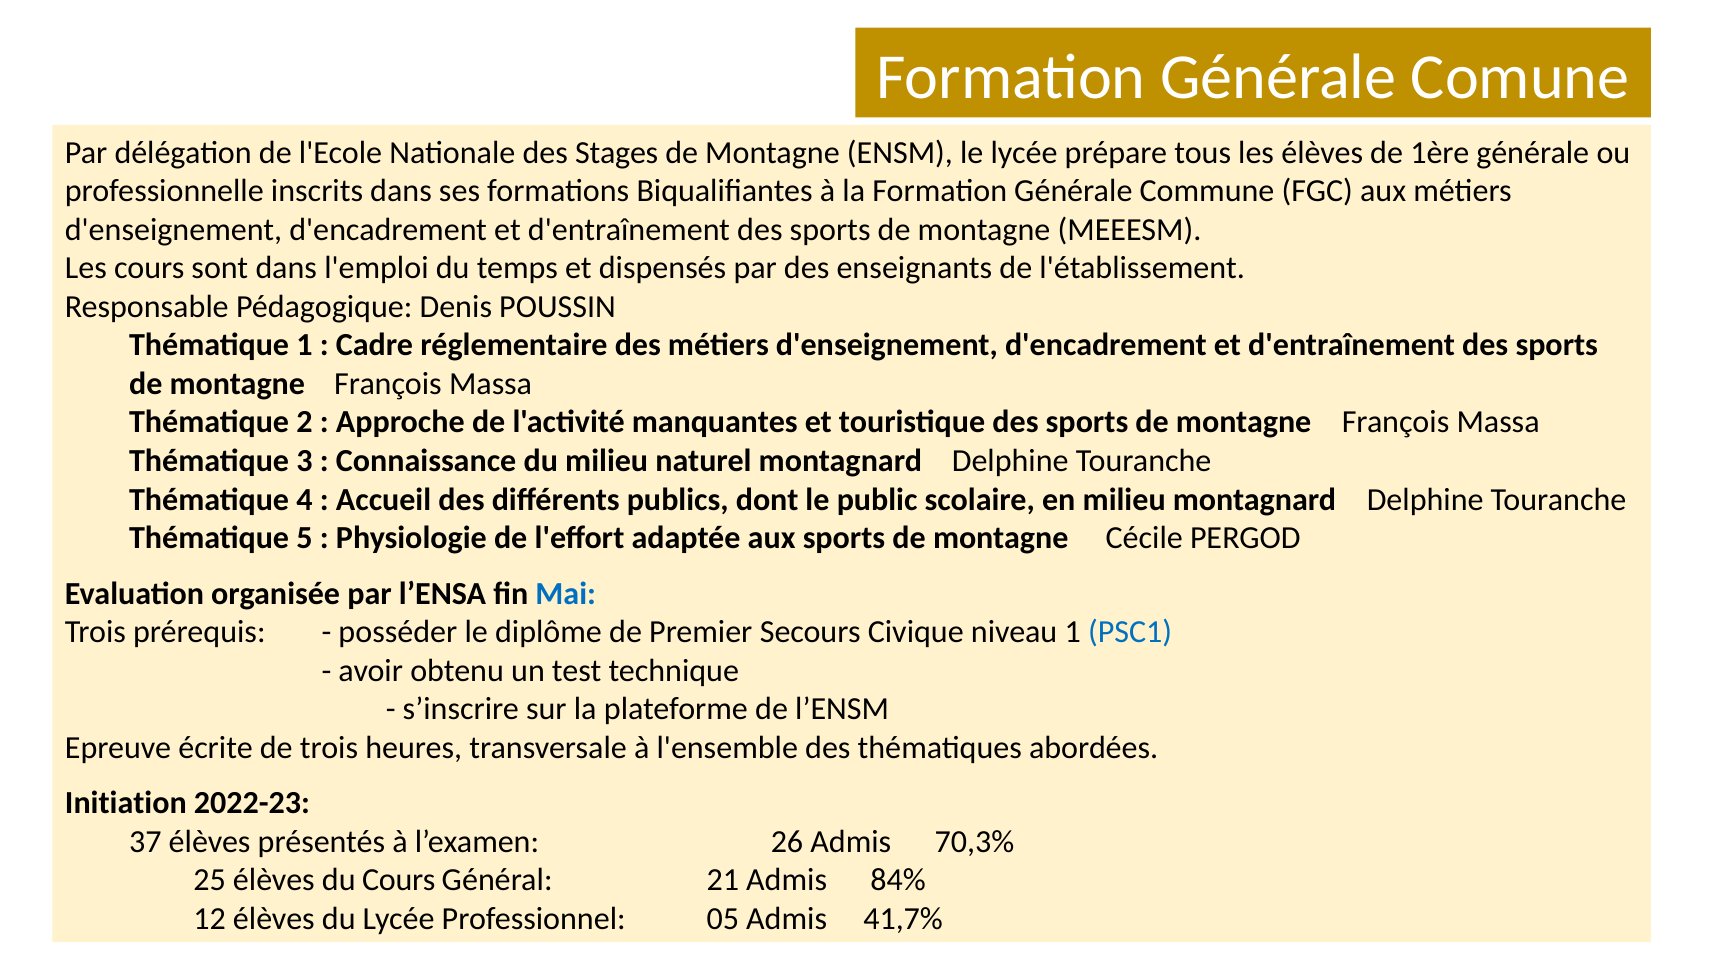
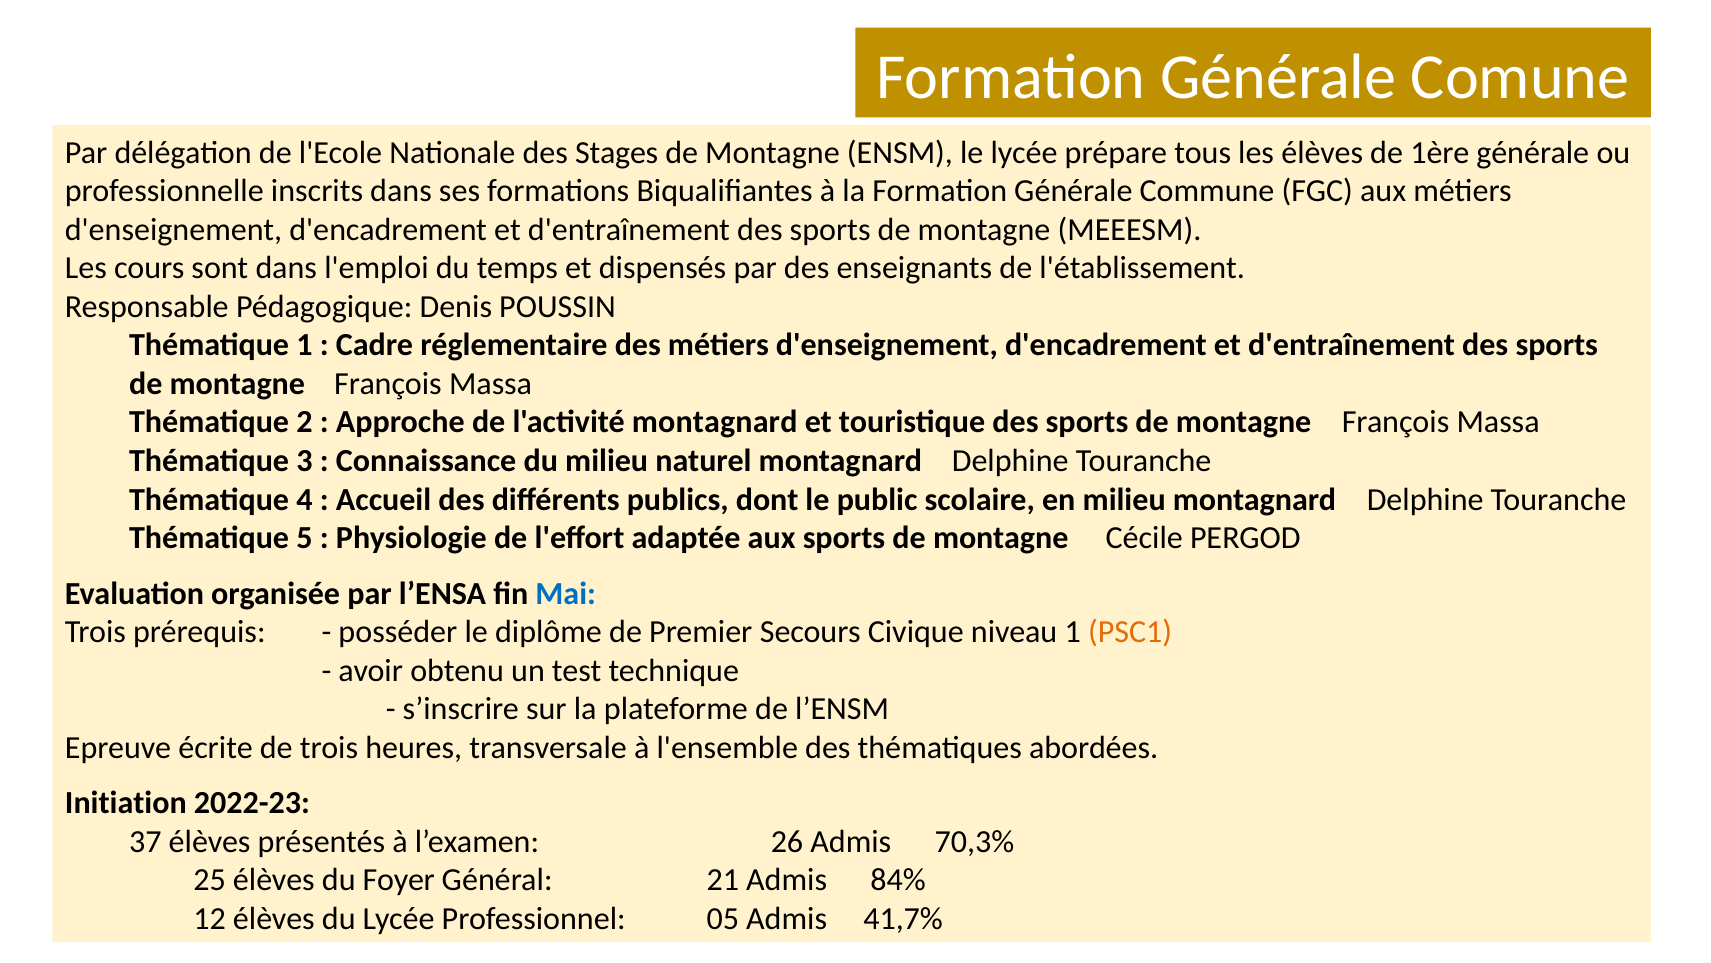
l'activité manquantes: manquantes -> montagnard (715, 422)
PSC1 colour: blue -> orange (1130, 632)
du Cours: Cours -> Foyer (399, 880)
